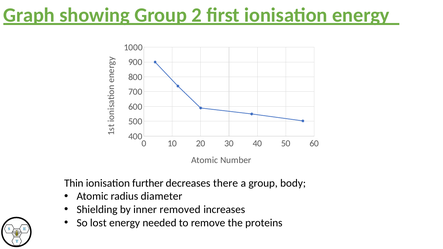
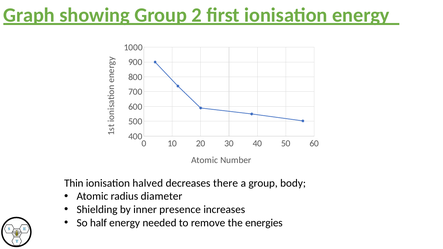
further: further -> halved (148, 183)
removed: removed -> presence (180, 210)
lost: lost -> half (98, 223)
proteins: proteins -> energies (264, 223)
